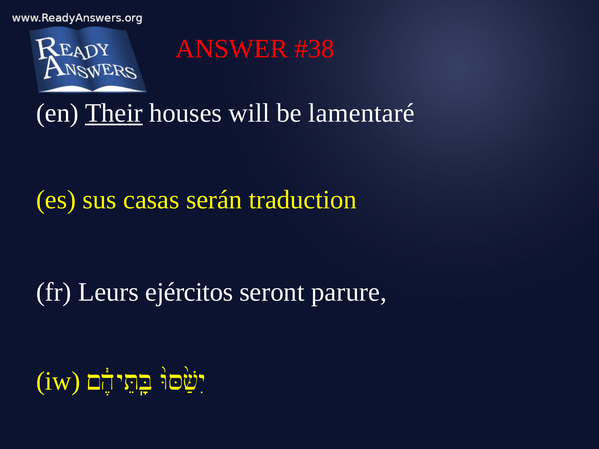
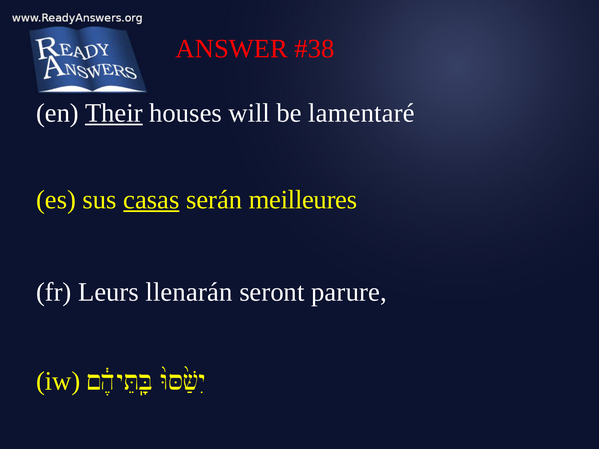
casas underline: none -> present (151, 200)
traduction: traduction -> meilleures (303, 200)
ejércitos: ejércitos -> llenarán (189, 292)
